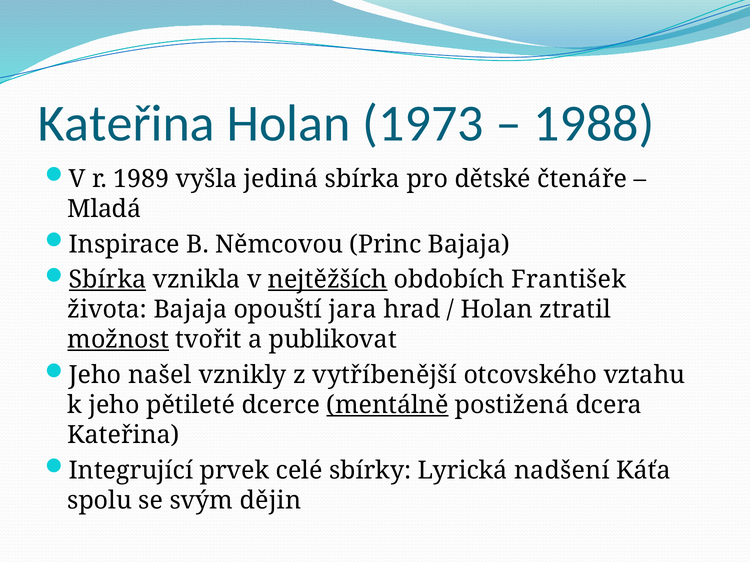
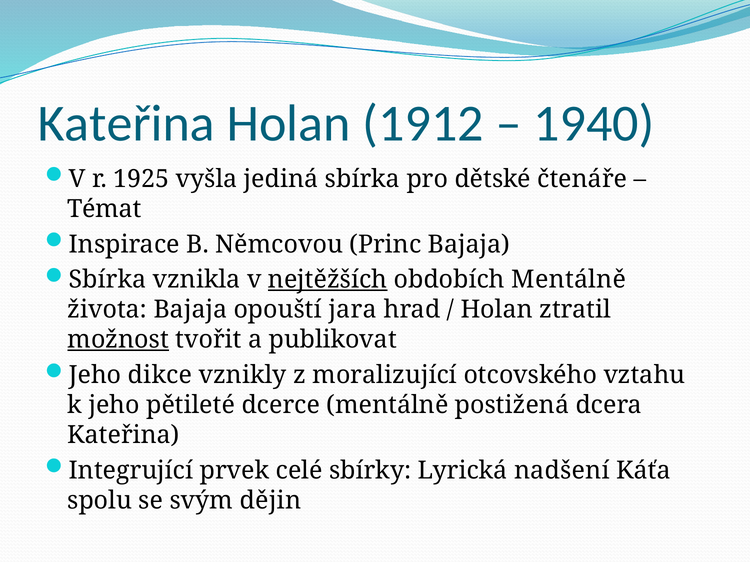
1973: 1973 -> 1912 (423, 124)
1988: 1988 -> 1940 (594, 124)
1989: 1989 -> 1925 (141, 179)
Mladá: Mladá -> Témat (104, 209)
Sbírka underline: present -> none (108, 280)
obdobích František: František -> Mentálně (569, 280)
našel: našel -> dikce (160, 375)
vytříbenější: vytříbenější -> moralizující (385, 375)
mentálně underline: present -> none (387, 405)
